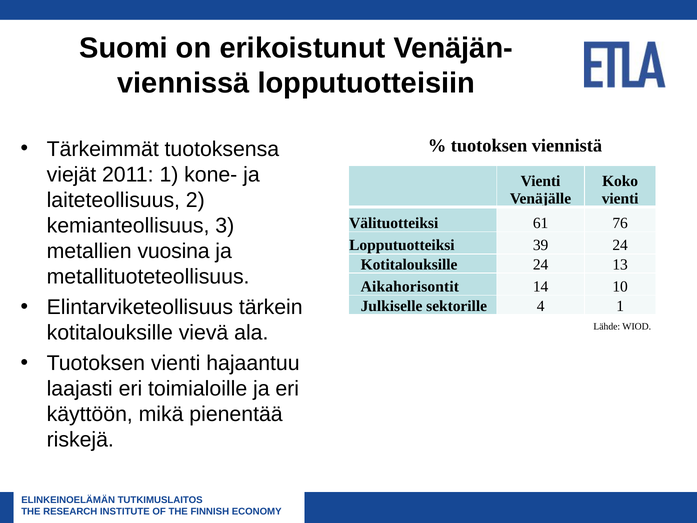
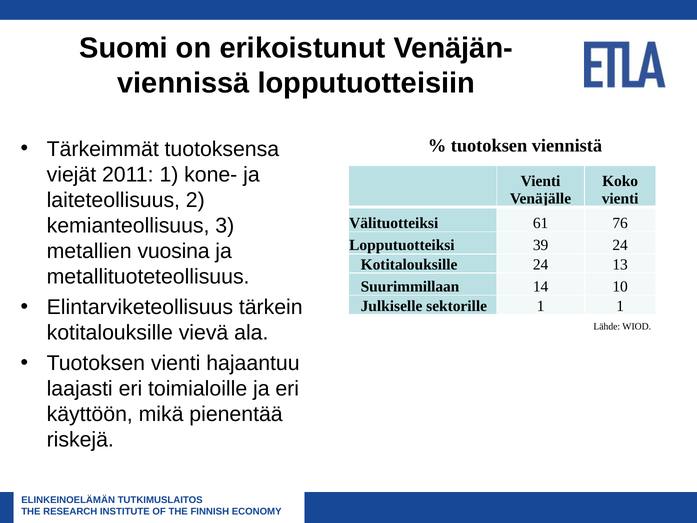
Aikahorisontit: Aikahorisontit -> Suurimmillaan (410, 287)
sektorille 4: 4 -> 1 (541, 306)
